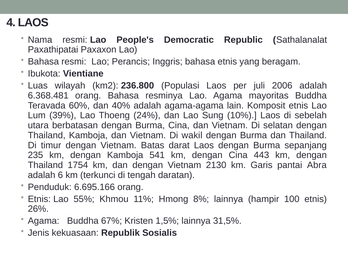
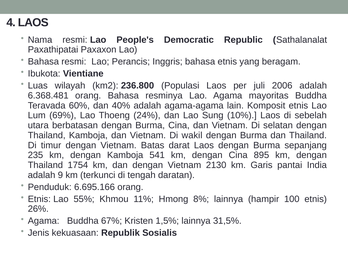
39%: 39% -> 69% (63, 115)
443: 443 -> 895 (261, 155)
Abra: Abra -> India (317, 165)
6: 6 -> 9 (60, 175)
